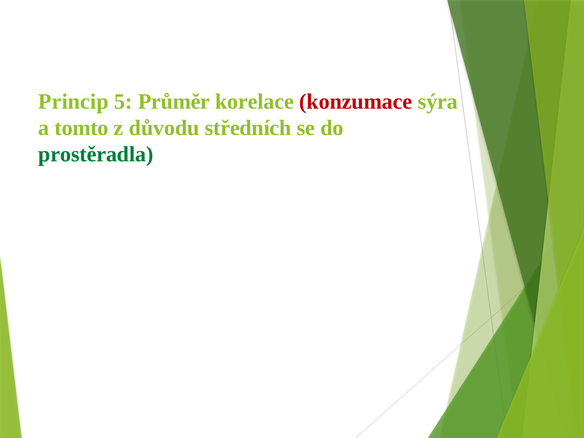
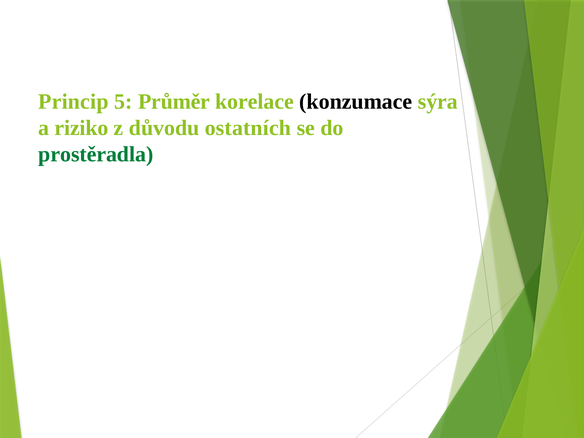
konzumace colour: red -> black (356, 102)
tomto: tomto -> riziko (82, 128)
středních: středních -> ostatních (248, 128)
